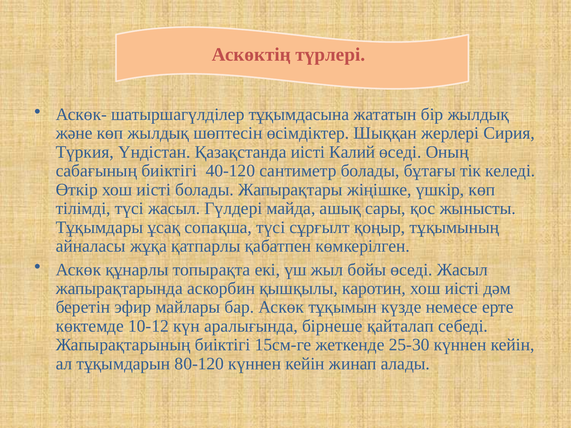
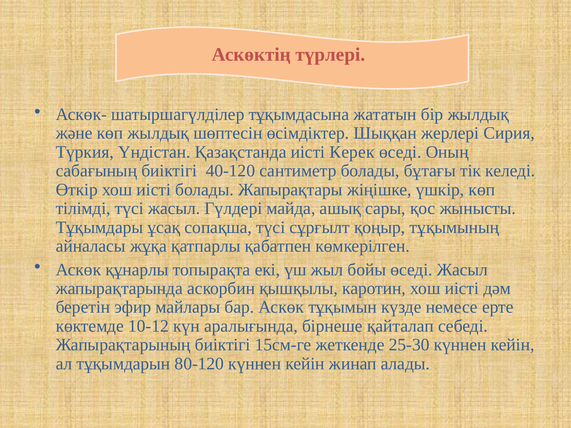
Калий: Калий -> Керек (352, 152)
